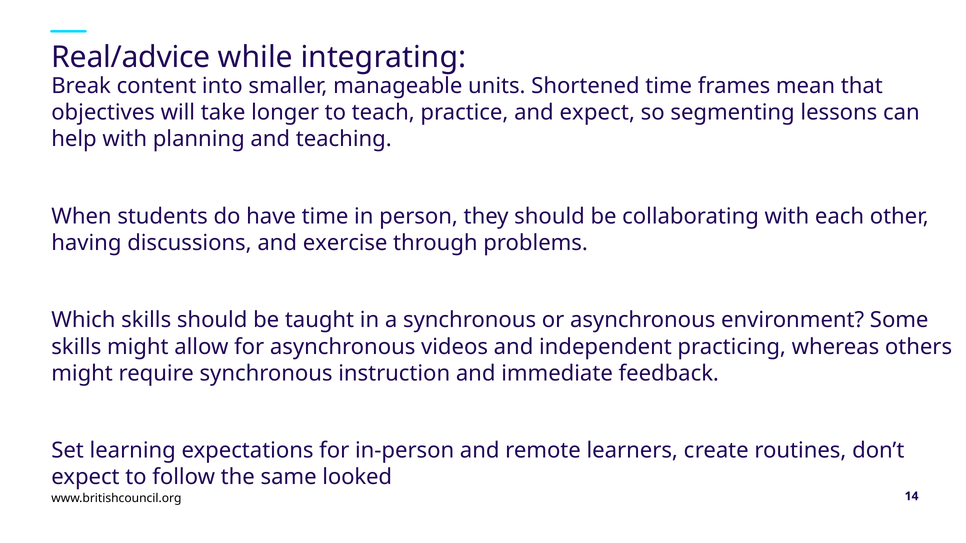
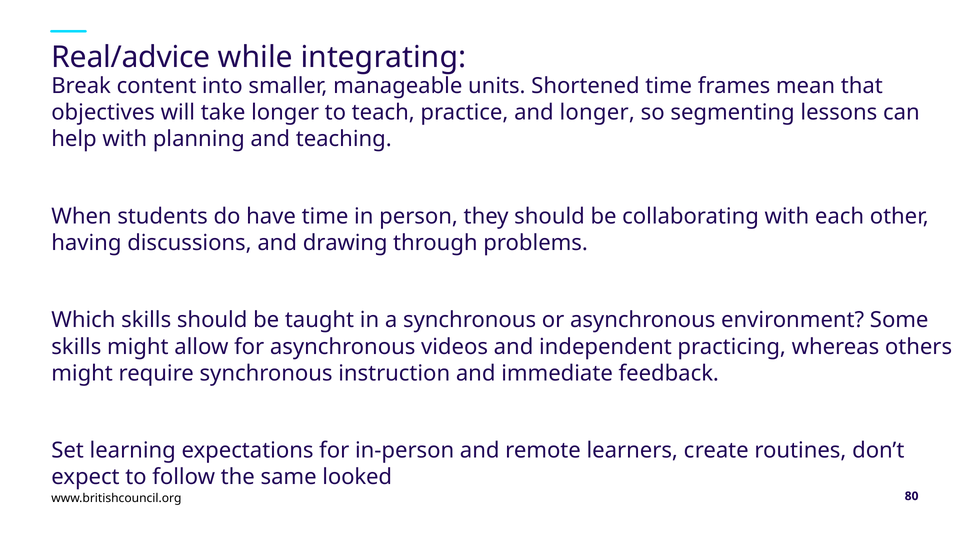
and expect: expect -> longer (597, 113)
exercise: exercise -> drawing (345, 243)
14: 14 -> 80 (912, 496)
